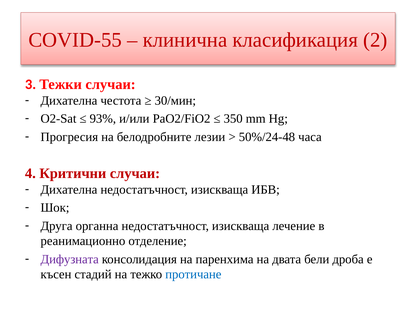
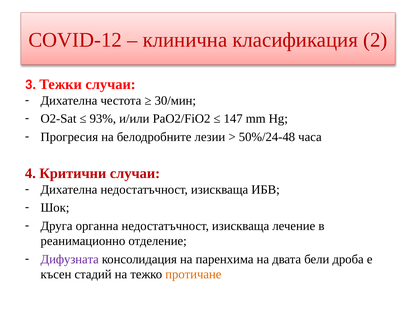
COVID-55: COVID-55 -> COVID-12 (75, 40)
350: 350 -> 147 (233, 119)
протичане colour: blue -> orange (193, 274)
